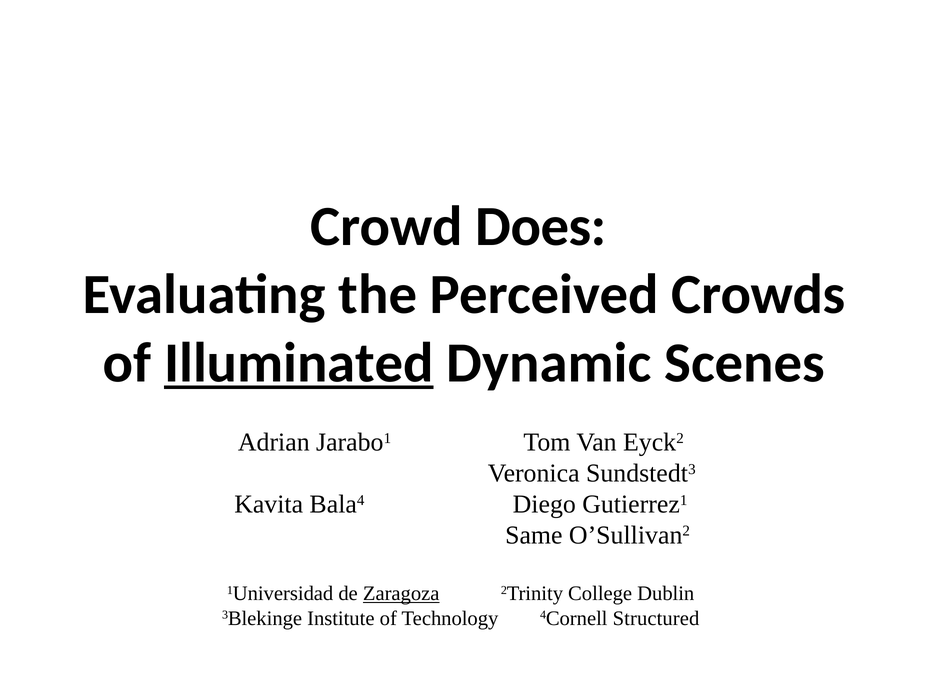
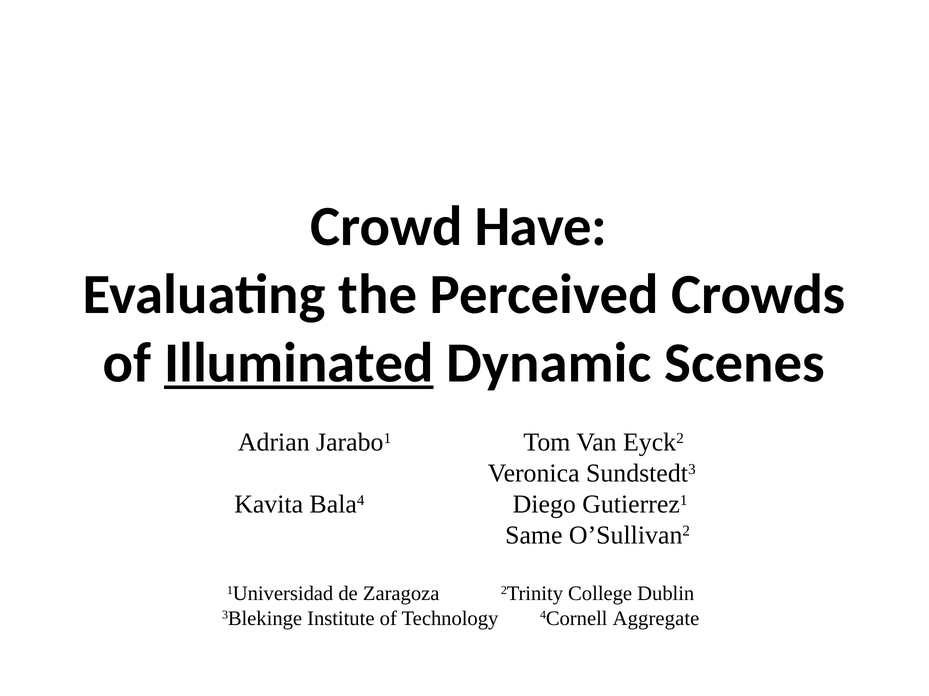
Does: Does -> Have (541, 227)
Zaragoza underline: present -> none (401, 594)
Structured: Structured -> Aggregate (656, 619)
